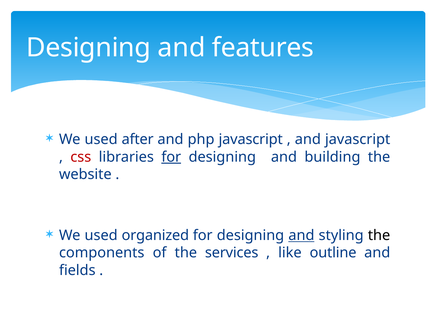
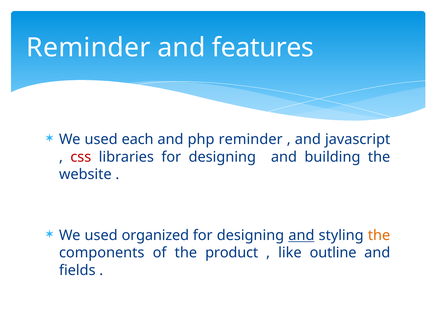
Designing: Designing -> Reminder (88, 48)
after: after -> each (138, 139)
php javascript: javascript -> reminder (251, 139)
for underline: present -> none (171, 157)
the colour: black -> orange (379, 235)
services: services -> product (232, 253)
